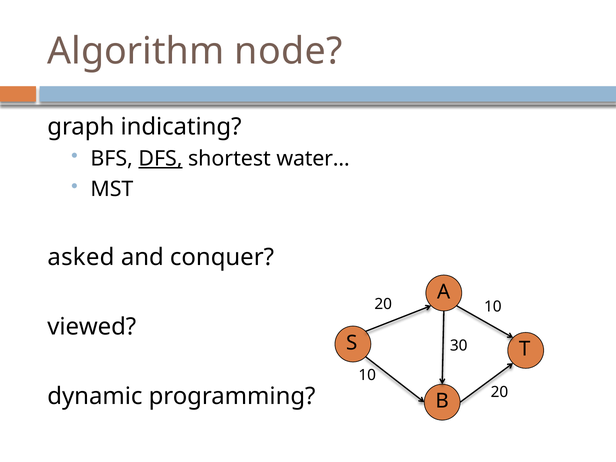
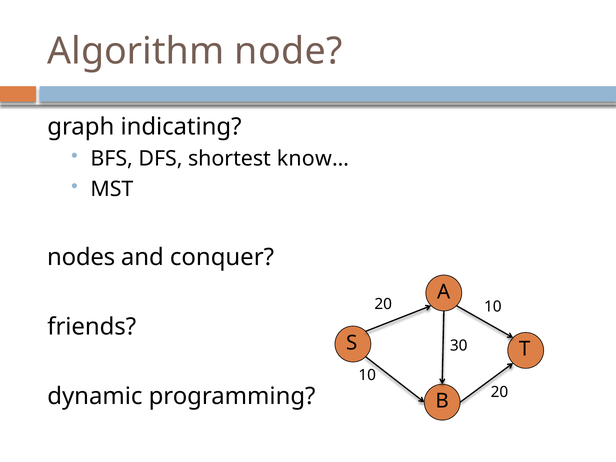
DFS underline: present -> none (160, 159)
water…: water… -> know… (313, 159)
asked: asked -> nodes (81, 257)
viewed: viewed -> friends (92, 327)
